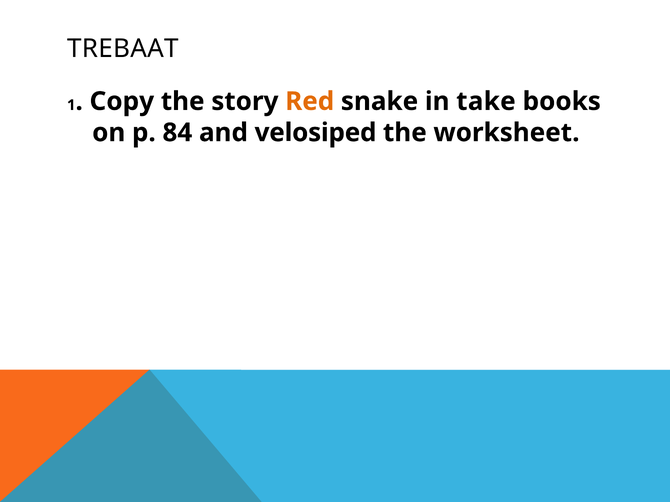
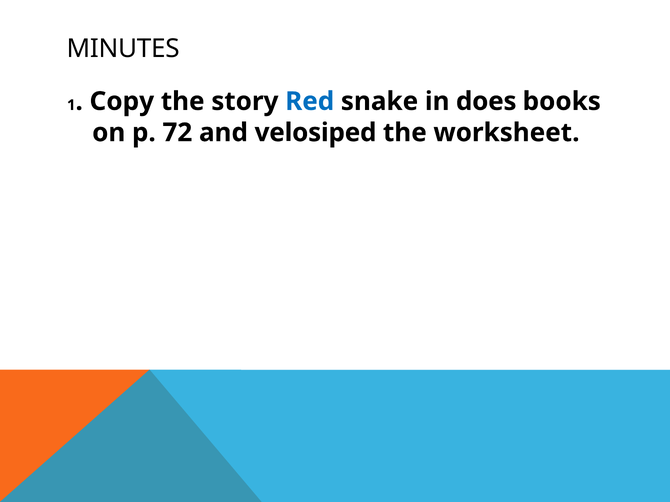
TREBAAT: TREBAAT -> MINUTES (123, 49)
Red colour: orange -> blue (310, 101)
take: take -> does (486, 101)
84: 84 -> 72 (177, 133)
